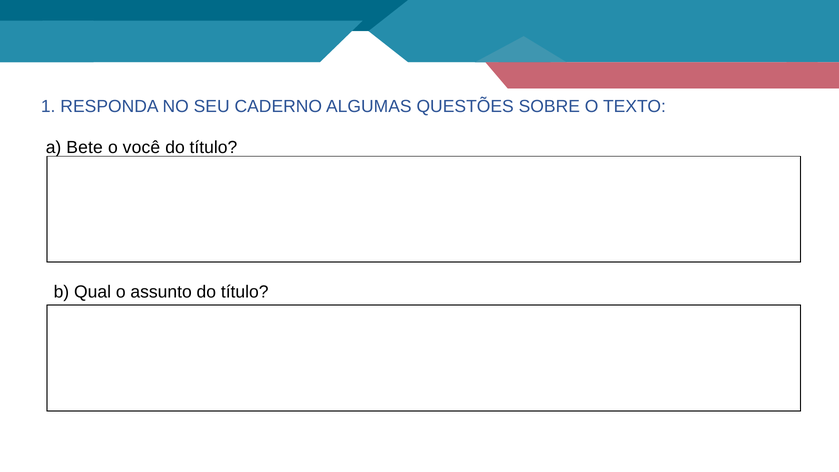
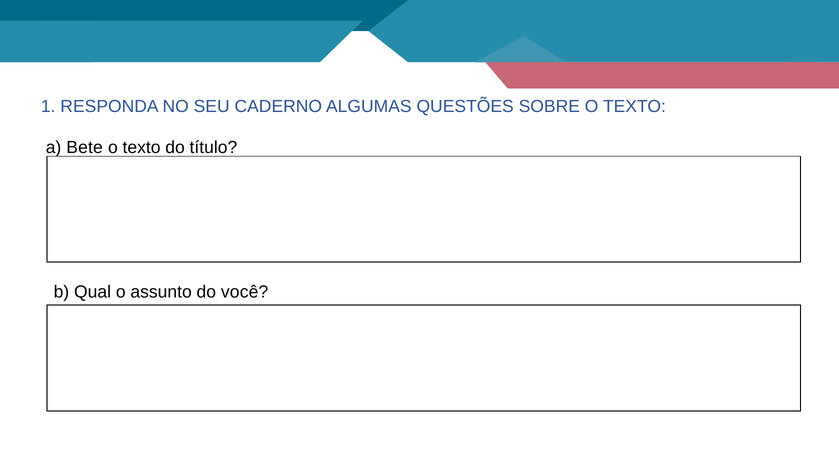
você: você -> texto (142, 147)
assunto do título: título -> você (245, 292)
